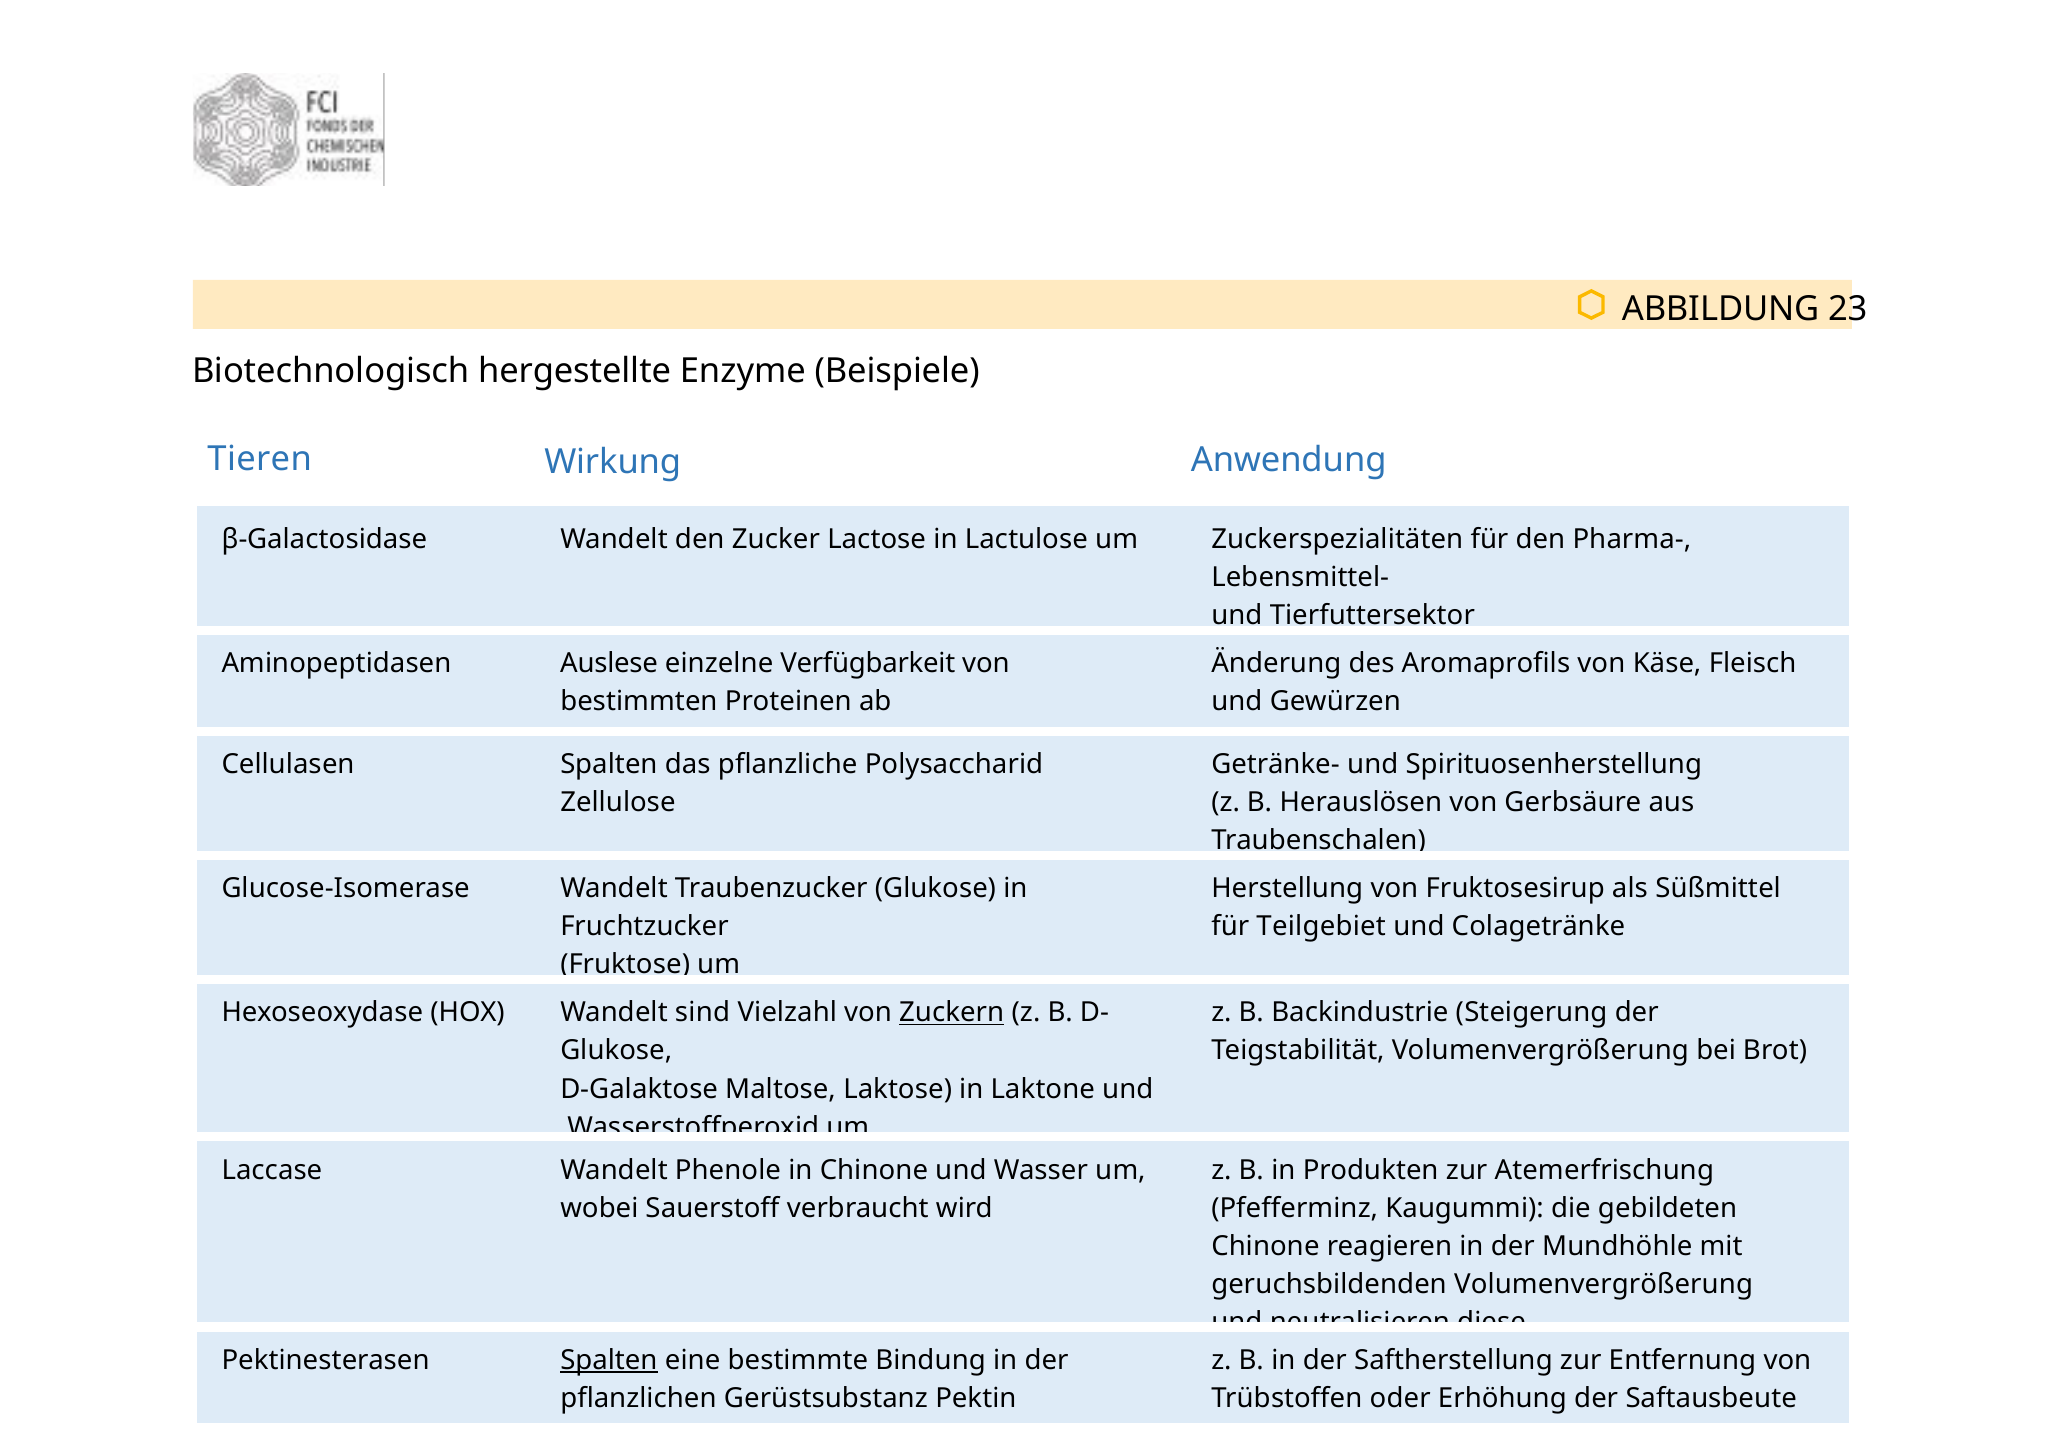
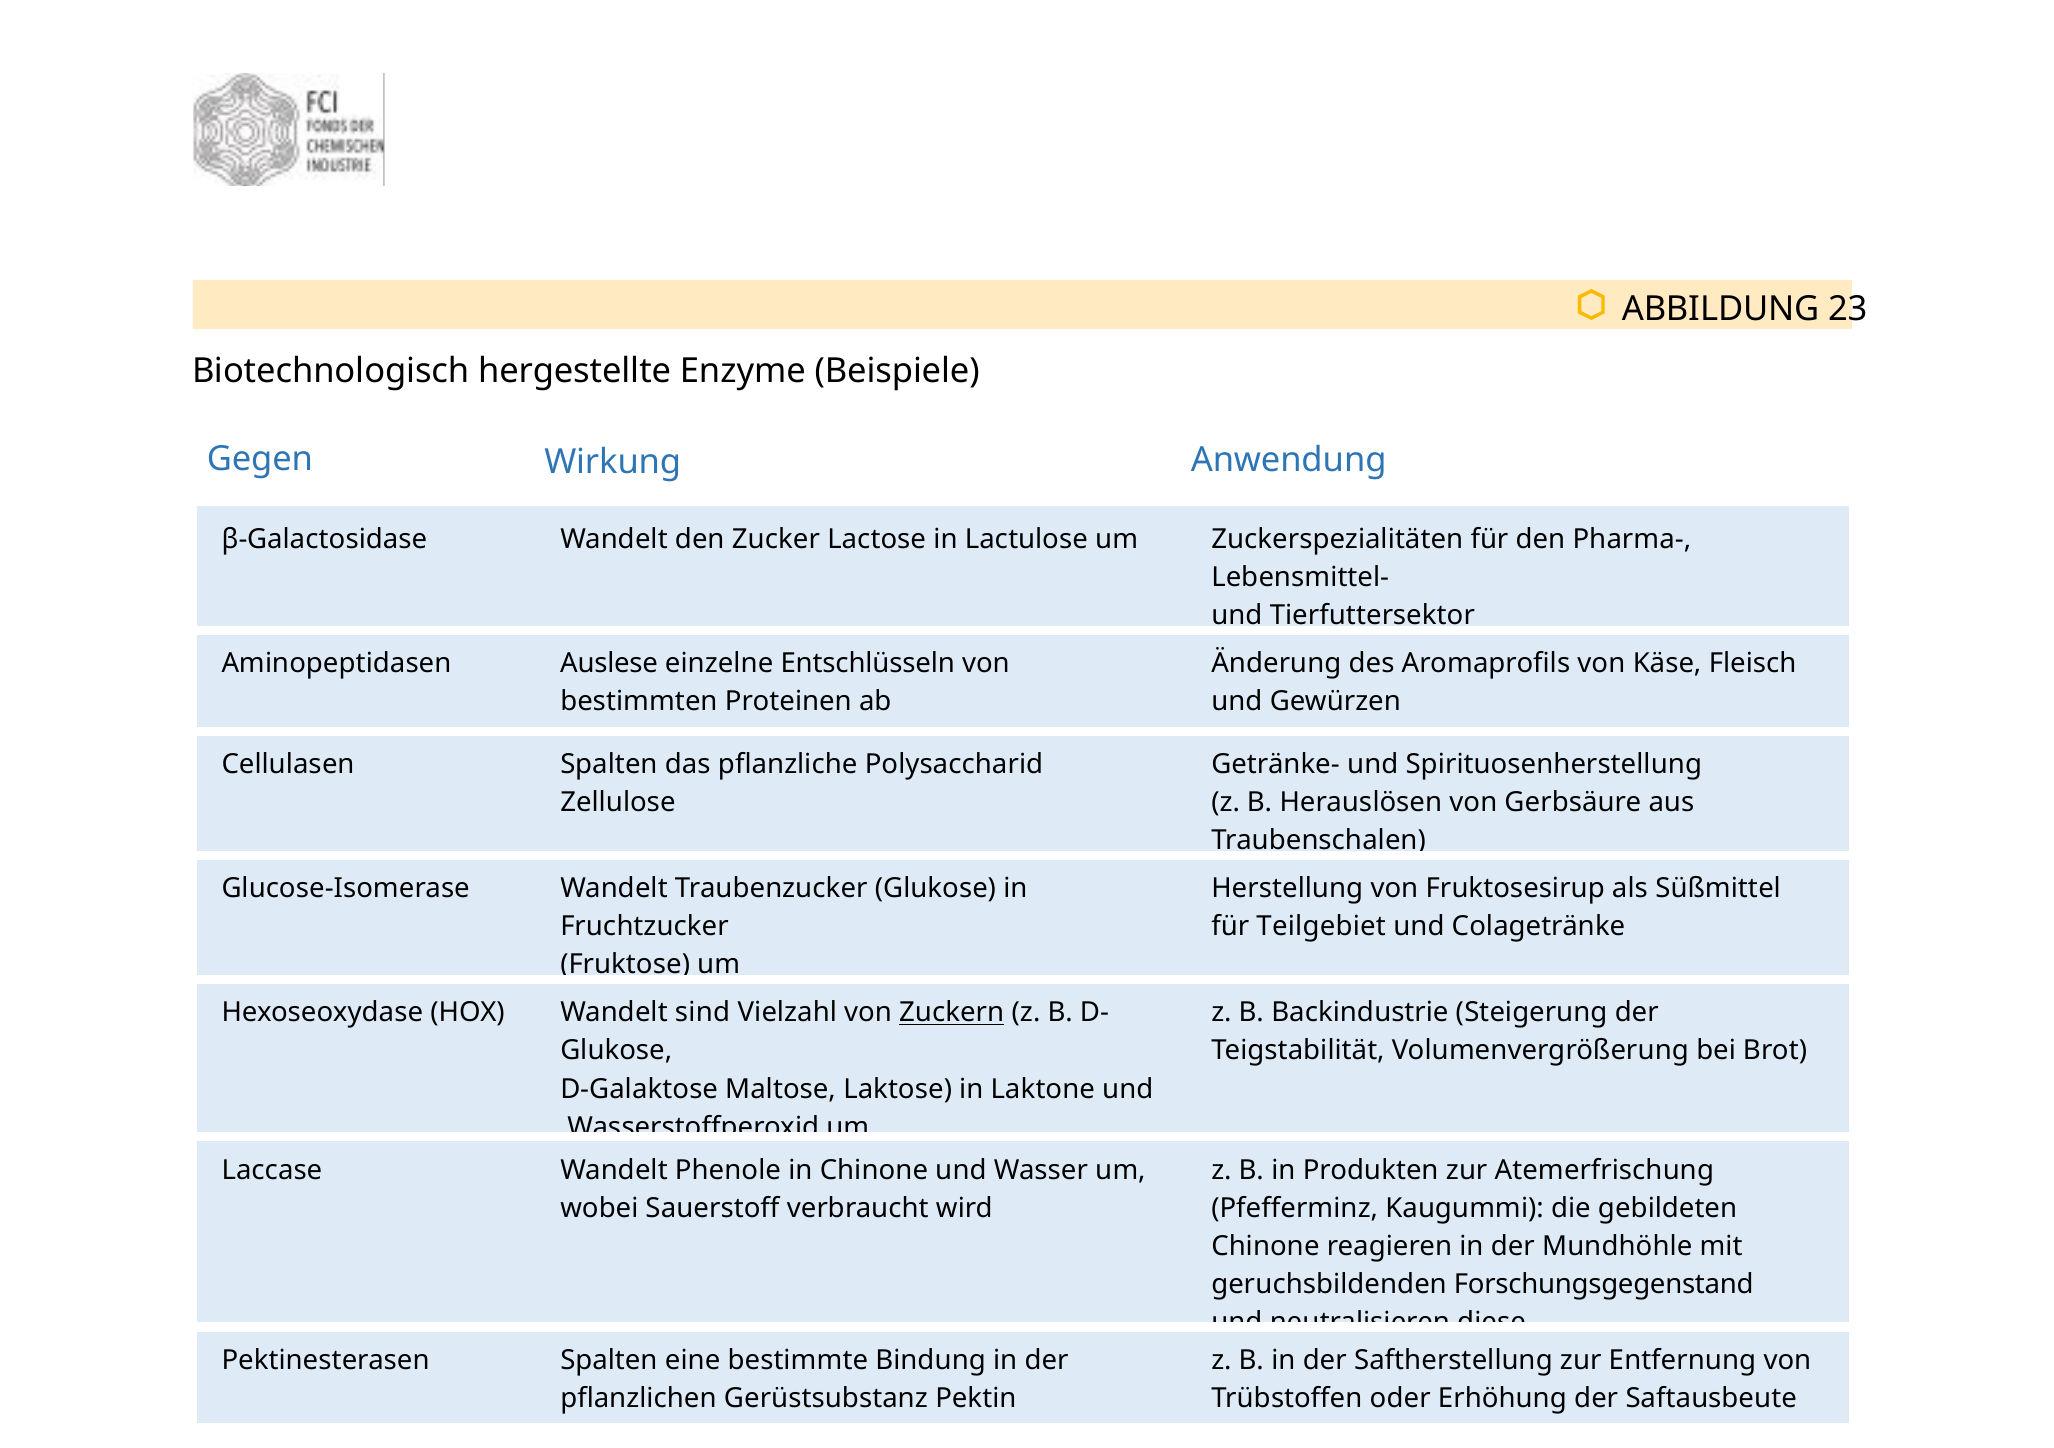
Tieren: Tieren -> Gegen (260, 459)
Verfügbarkeit: Verfügbarkeit -> Entschlüsseln (868, 663)
geruchsbildenden Volumenvergrößerung: Volumenvergrößerung -> Forschungsgegenstand (1604, 1284)
Spalten underline: present -> none (609, 1360)
